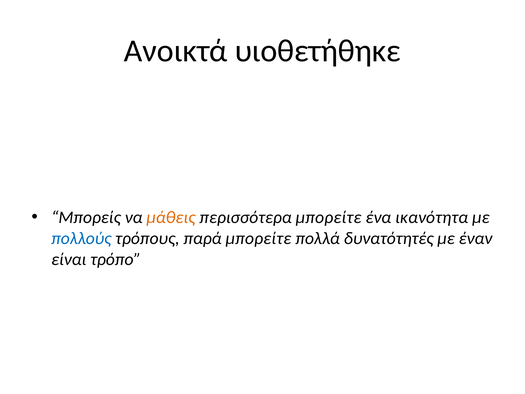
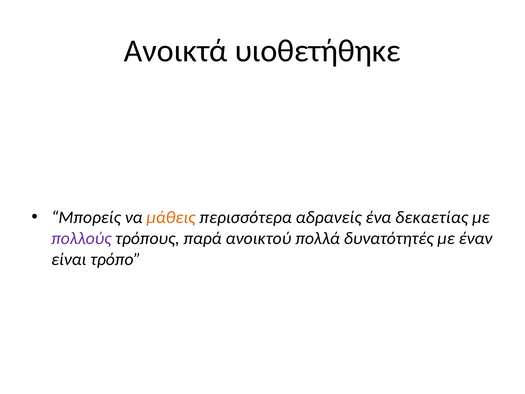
περισσότερα μπορείτε: μπορείτε -> αδρανείς (329, 217)
ικανότητα: ικανότητα -> δεκαετίας (432, 217)
πολλούς colour: blue -> purple (81, 238)
παρά μπορείτε: μπορείτε -> ανοικτού (258, 238)
